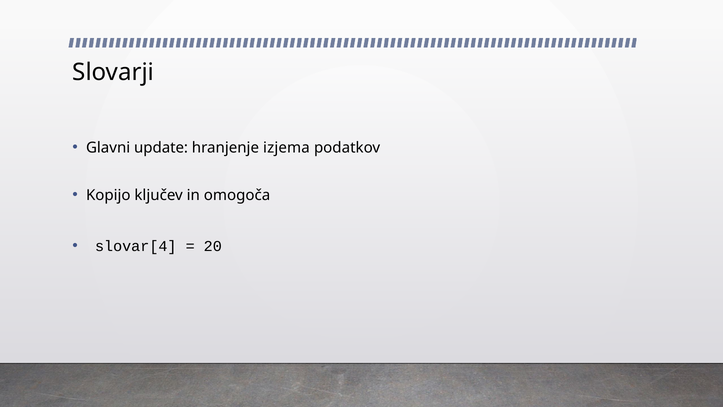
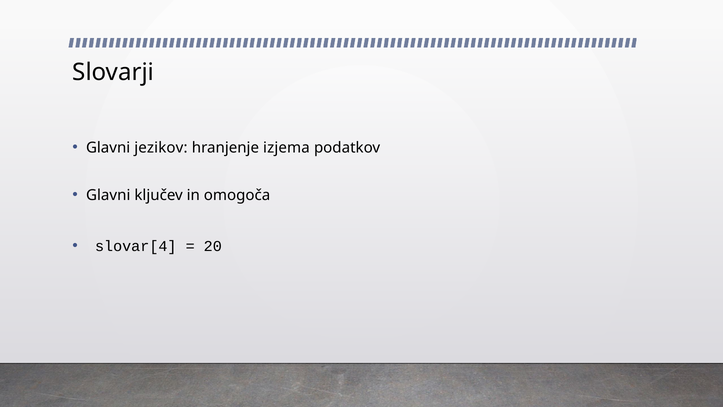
update: update -> jezikov (161, 148)
Kopijo: Kopijo -> Glavni (108, 195)
